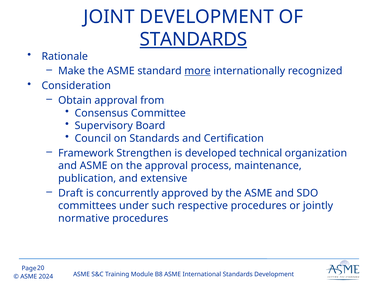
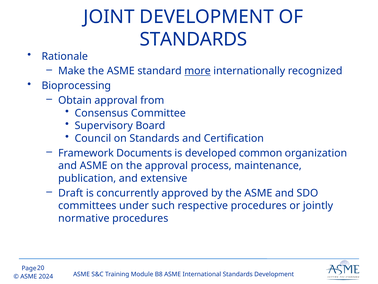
STANDARDS underline: present -> none (194, 39)
Consideration: Consideration -> Bioprocessing (76, 86)
Strengthen: Strengthen -> Documents (144, 153)
technical: technical -> common (261, 153)
